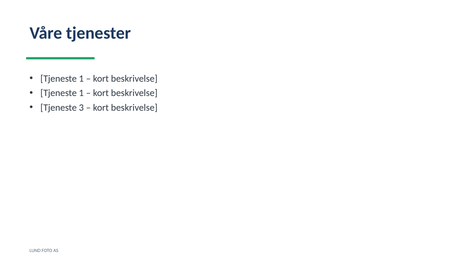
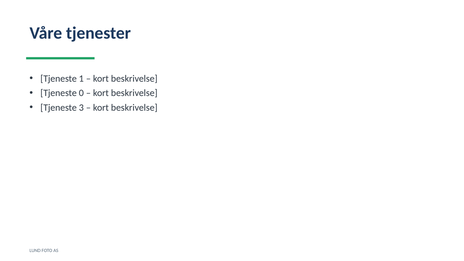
1: 1 -> 0 (81, 93)
